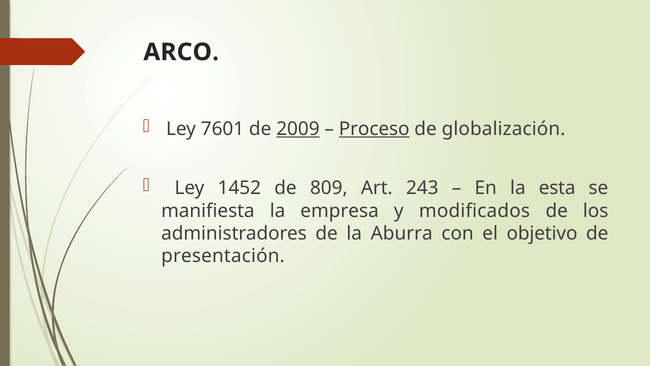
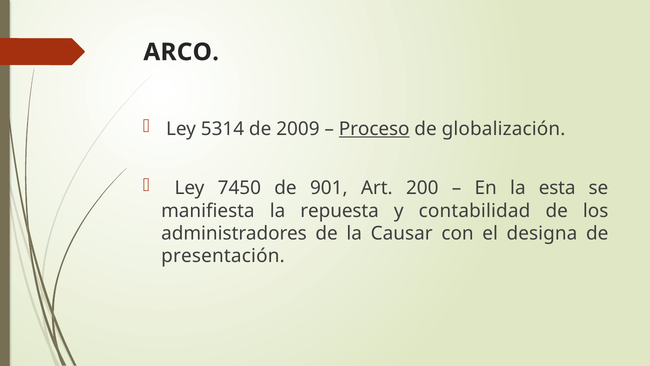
7601: 7601 -> 5314 (223, 129)
2009 underline: present -> none (298, 129)
1452: 1452 -> 7450 (239, 188)
809: 809 -> 901 (329, 188)
243: 243 -> 200 (422, 188)
empresa: empresa -> repuesta (340, 211)
modificados: modificados -> contabilidad (475, 211)
Aburra: Aburra -> Causar (402, 233)
objetivo: objetivo -> designa (542, 233)
